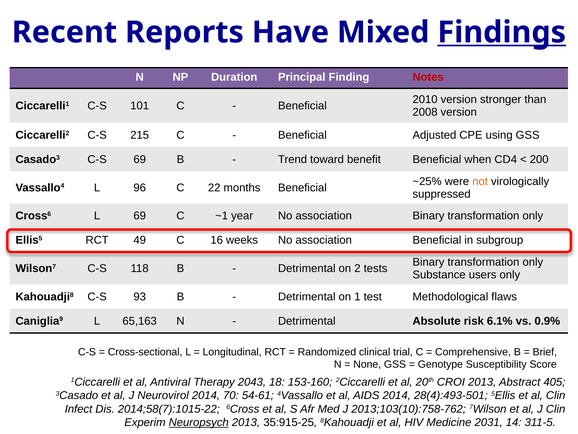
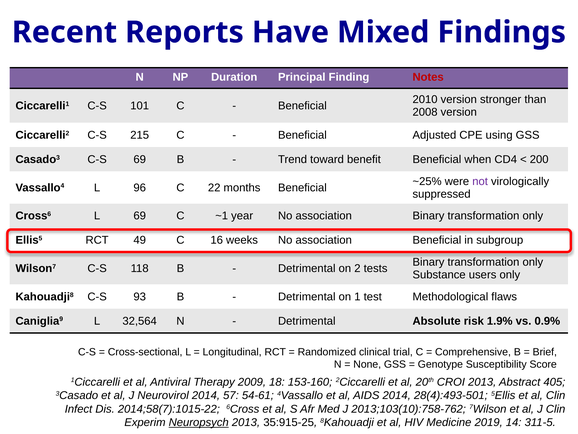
Findings underline: present -> none (502, 32)
not colour: orange -> purple (480, 181)
65,163: 65,163 -> 32,564 (140, 321)
6.1%: 6.1% -> 1.9% (500, 321)
2043: 2043 -> 2009 (252, 382)
70: 70 -> 57 (231, 395)
2031: 2031 -> 2019 (489, 422)
